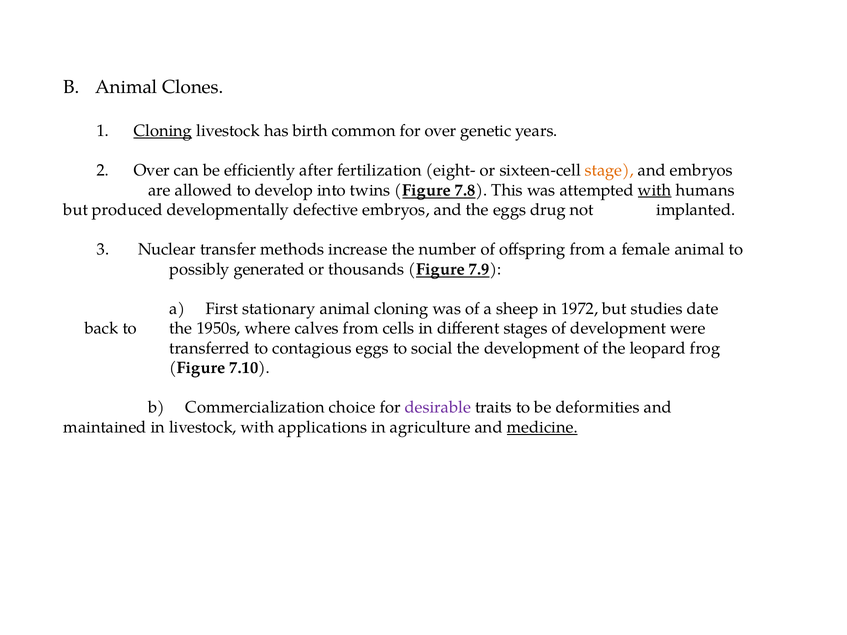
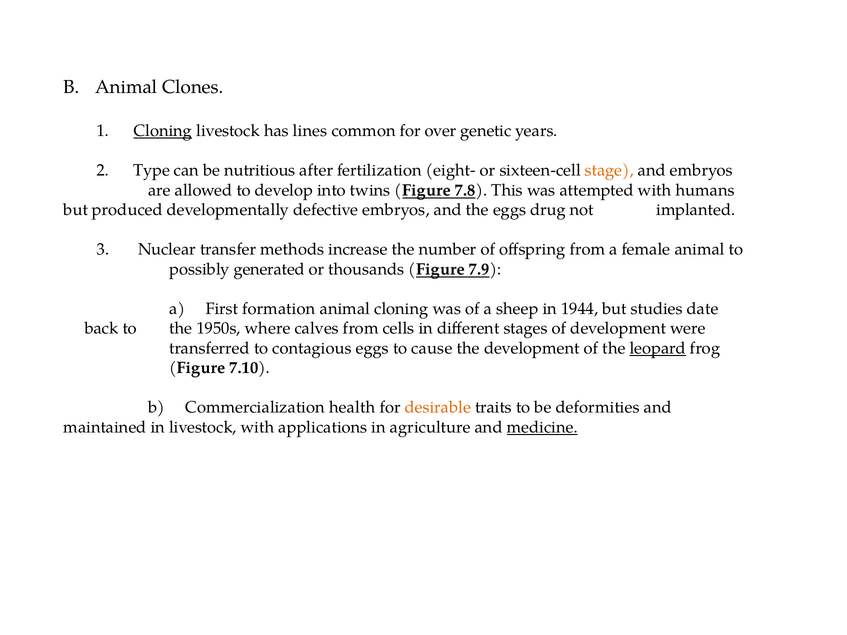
birth: birth -> lines (310, 131)
2 Over: Over -> Type (152, 170)
efficiently: efficiently -> nutritious (260, 170)
with underline: present -> none (655, 190)
stationary: stationary -> formation (279, 309)
1972: 1972 -> 1944 (580, 309)
social: social -> cause (432, 348)
leopard underline: none -> present (658, 348)
choice: choice -> health (352, 408)
desirable colour: purple -> orange (438, 408)
